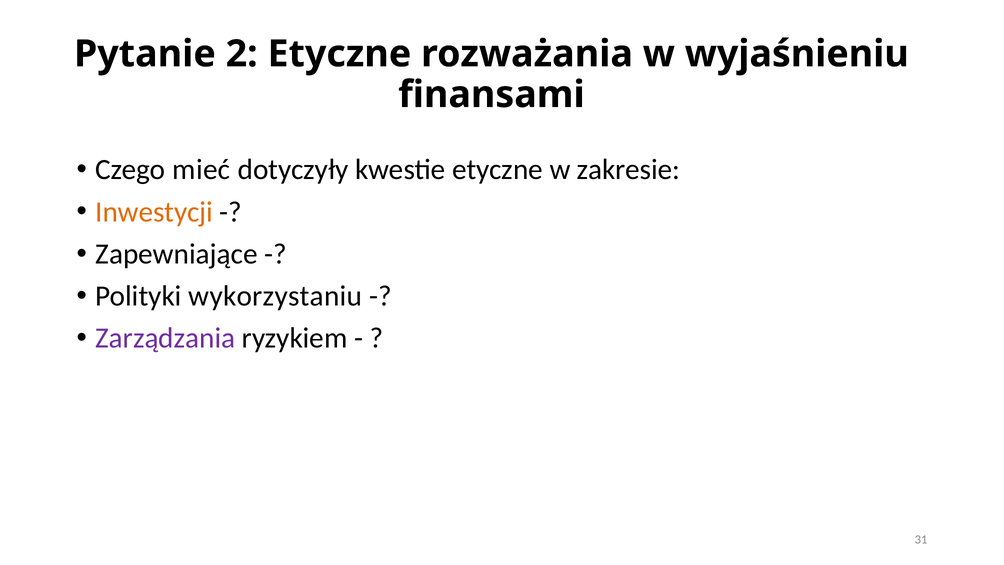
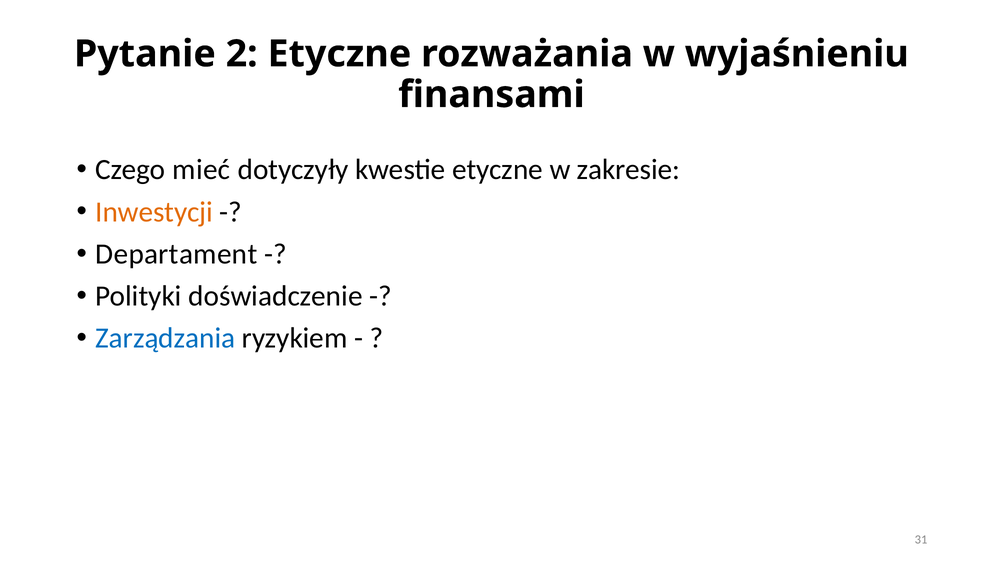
Zapewniające: Zapewniające -> Departament (176, 254)
wykorzystaniu: wykorzystaniu -> doświadczenie (275, 296)
Zarządzania colour: purple -> blue (165, 338)
